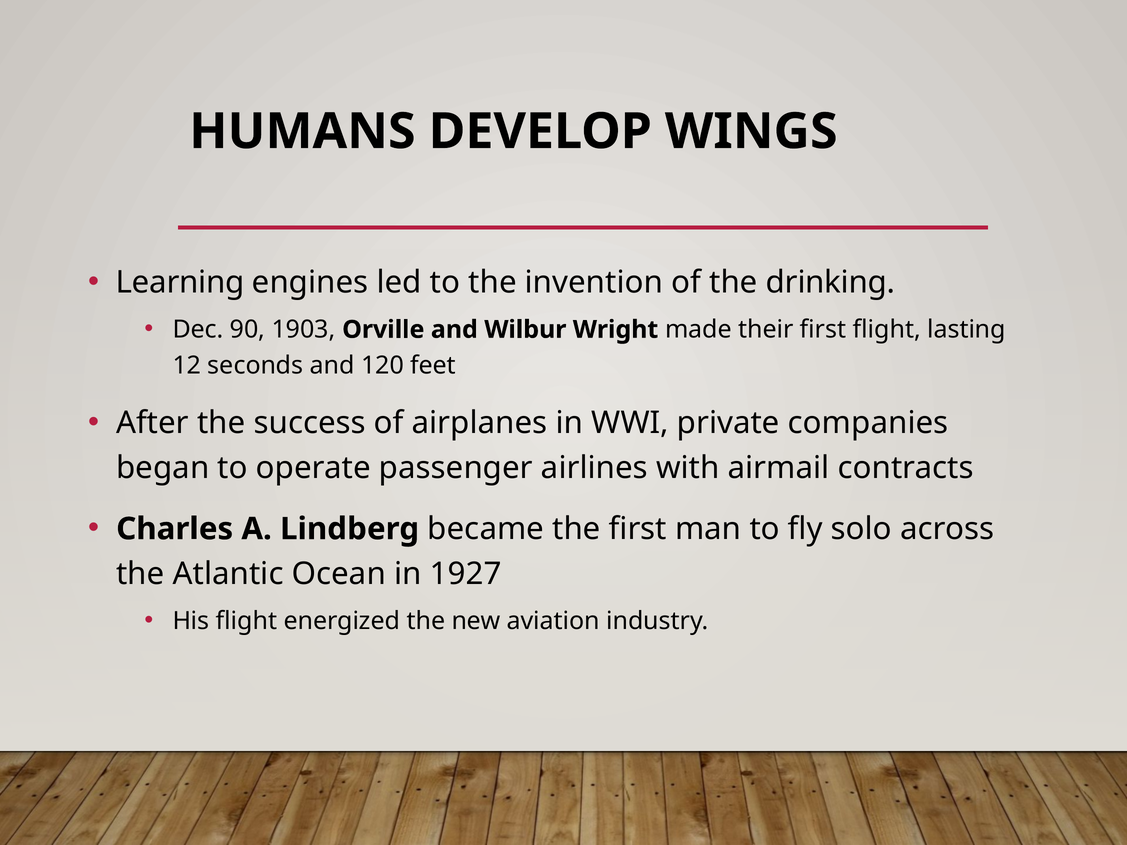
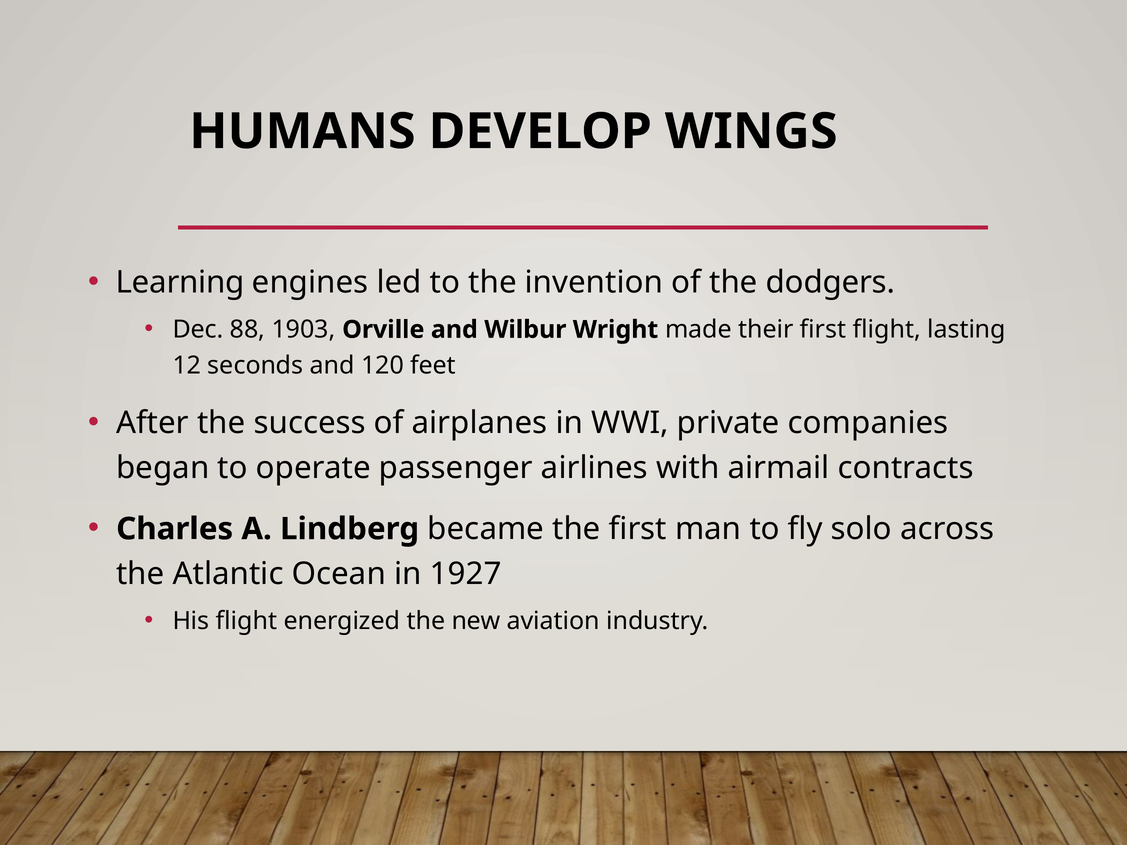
drinking: drinking -> dodgers (830, 283)
90: 90 -> 88 (248, 330)
